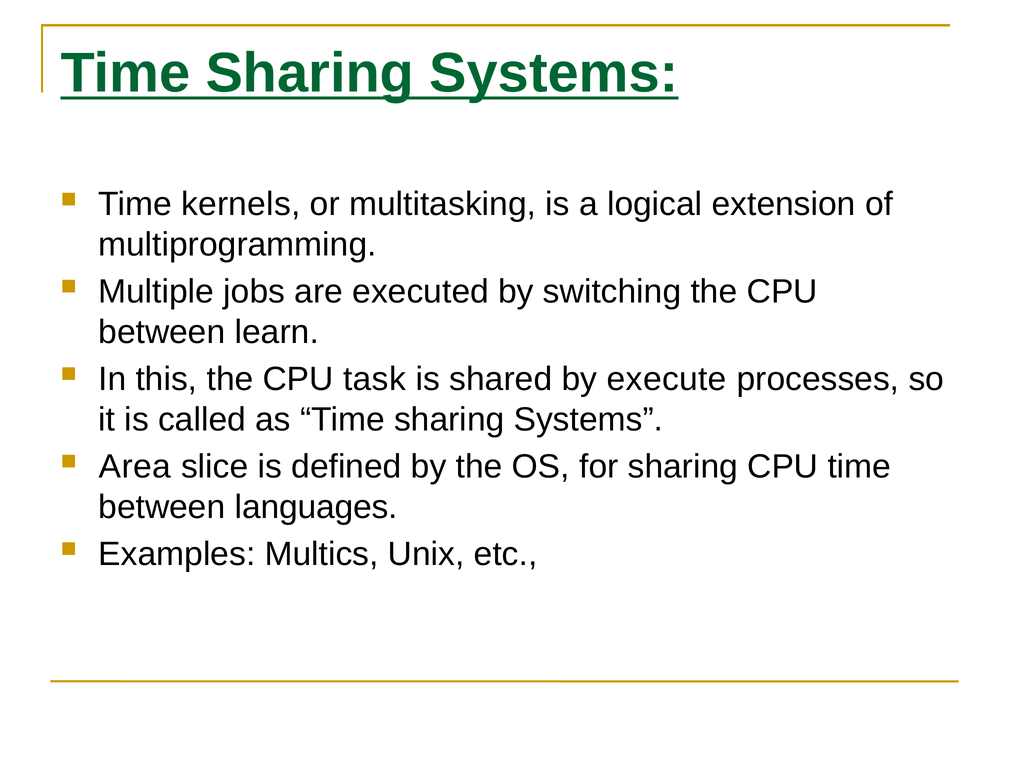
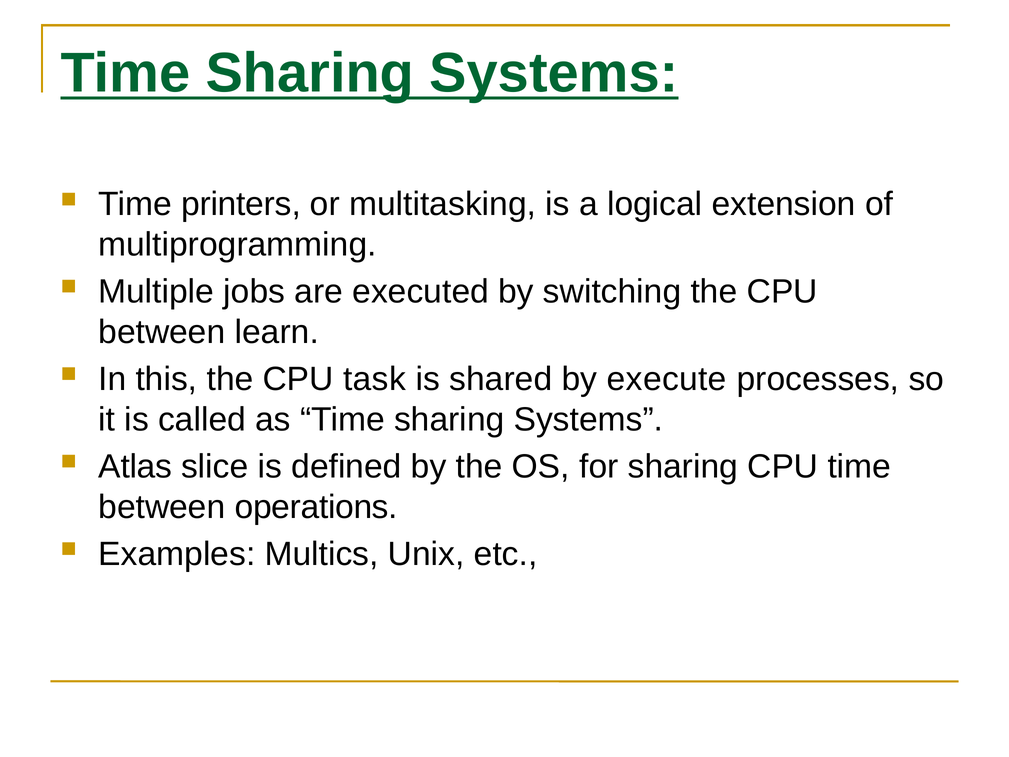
kernels: kernels -> printers (241, 204)
Area: Area -> Atlas (135, 466)
languages: languages -> operations (316, 507)
